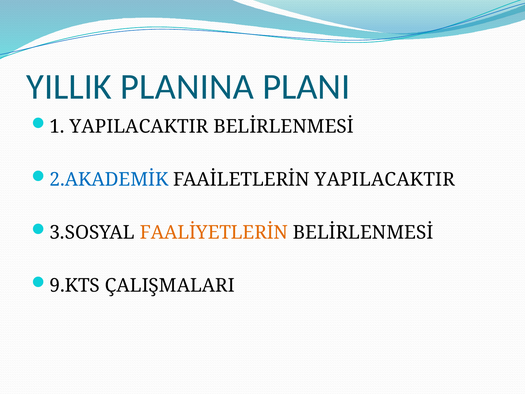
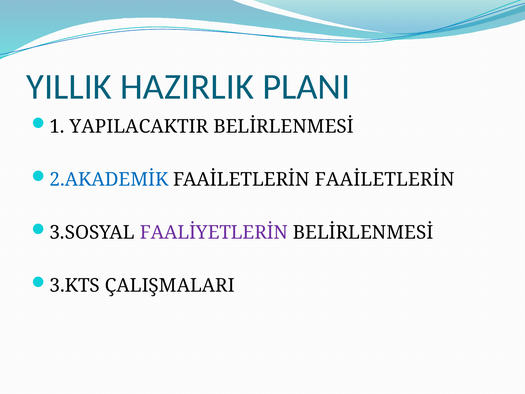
PLANINA: PLANINA -> HAZIRLIK (187, 87)
FAAİLETLERİN YAPILACAKTIR: YAPILACAKTIR -> FAAİLETLERİN (385, 179)
FAALİYETLERİN colour: orange -> purple (214, 232)
9.KTS: 9.KTS -> 3.KTS (75, 286)
